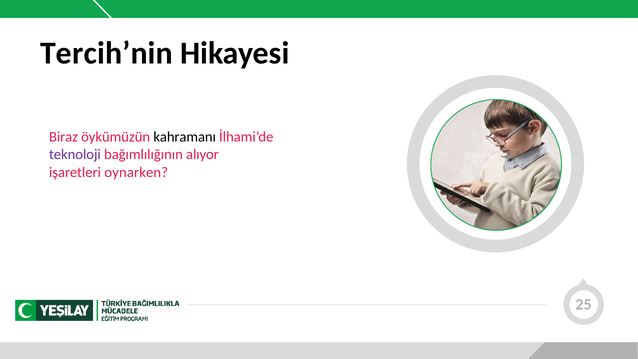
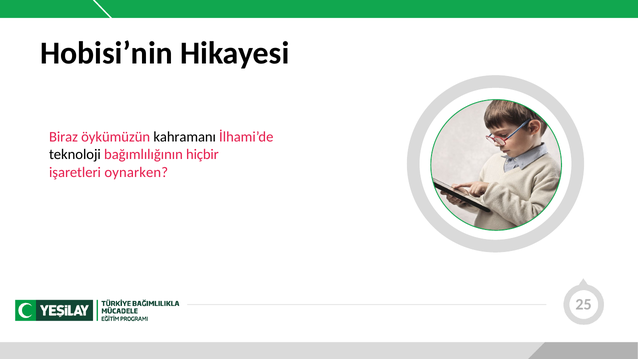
Tercih’nin: Tercih’nin -> Hobisi’nin (107, 53)
teknoloji colour: purple -> black (75, 155)
alıyor: alıyor -> hiçbir (202, 155)
